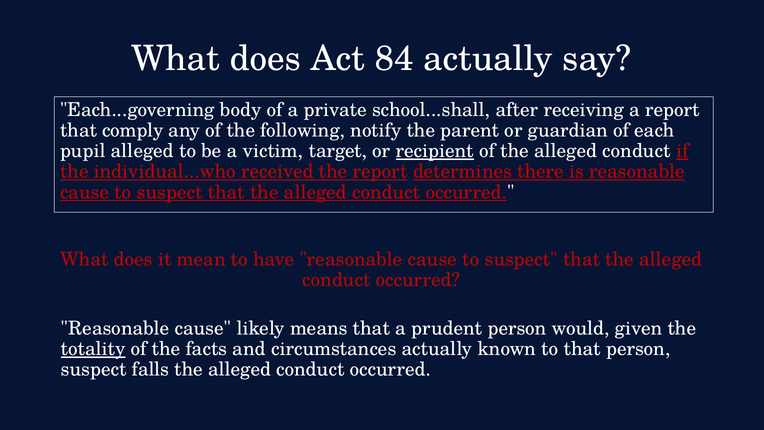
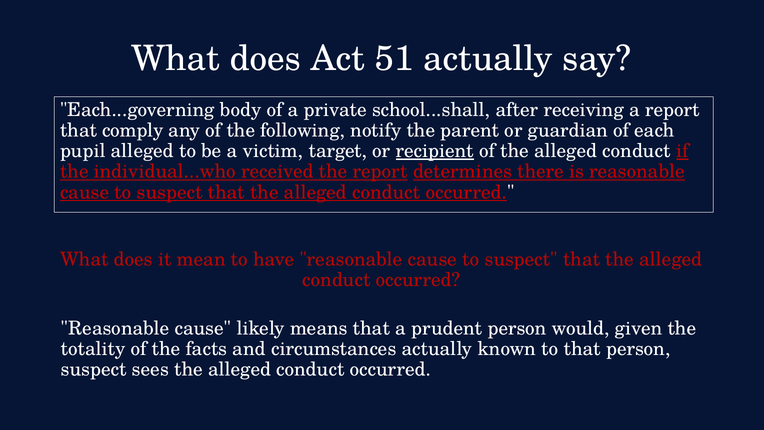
84: 84 -> 51 (394, 59)
totality underline: present -> none (93, 349)
falls: falls -> sees (150, 369)
